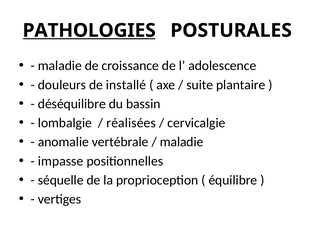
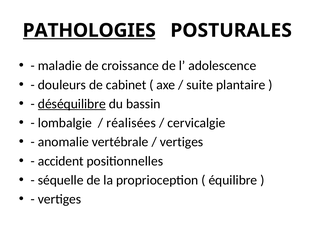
installé: installé -> cabinet (126, 85)
déséquilibre underline: none -> present (72, 104)
maladie: maladie -> vertiges (182, 142)
impasse: impasse -> accident (61, 161)
